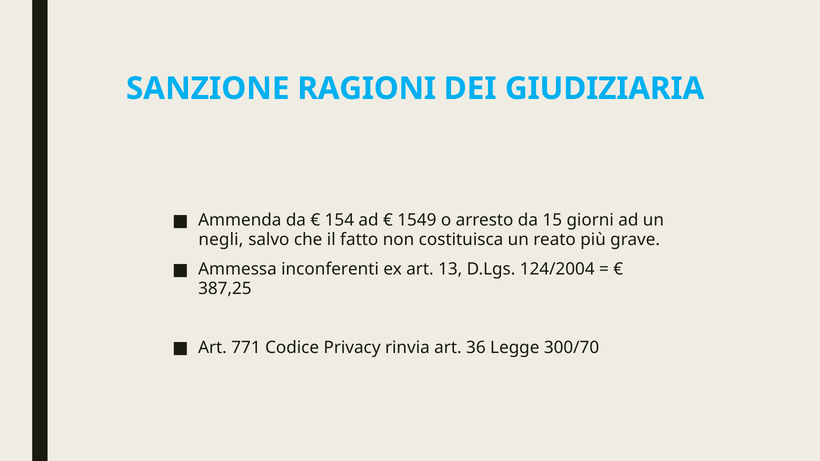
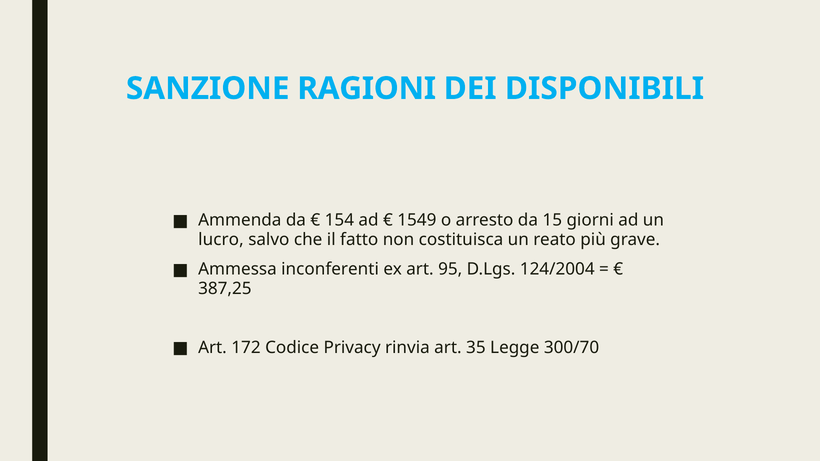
GIUDIZIARIA: GIUDIZIARIA -> DISPONIBILI (604, 89)
negli: negli -> lucro (221, 240)
13: 13 -> 95 (450, 269)
771: 771 -> 172 (246, 348)
36: 36 -> 35 (476, 348)
